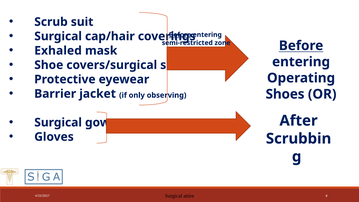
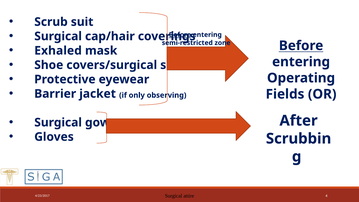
Shoes: Shoes -> Fields (285, 94)
